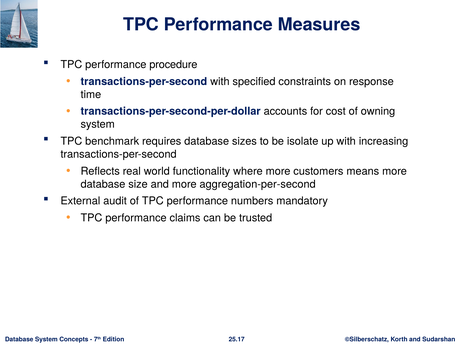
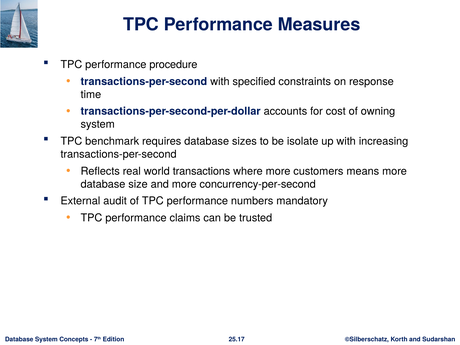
functionality: functionality -> transactions (202, 171)
aggregation-per-second: aggregation-per-second -> concurrency-per-second (258, 184)
